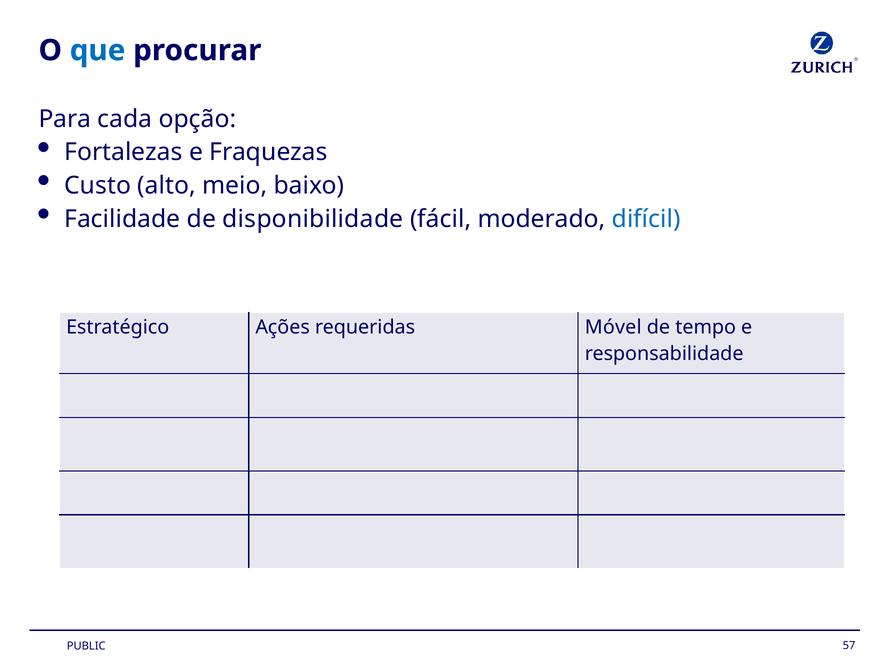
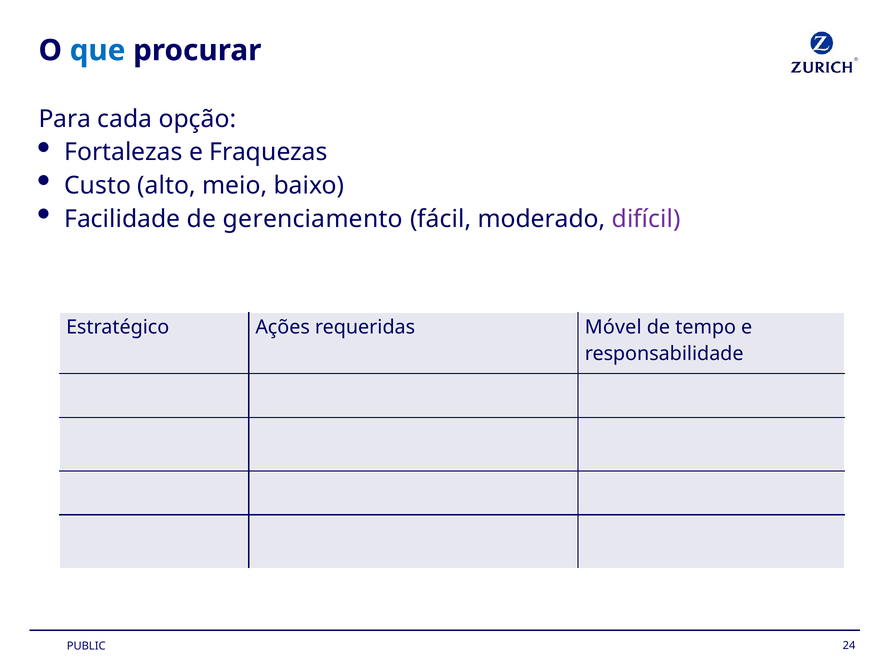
disponibilidade: disponibilidade -> gerenciamento (313, 219)
difícil colour: blue -> purple (646, 219)
57: 57 -> 24 (849, 646)
